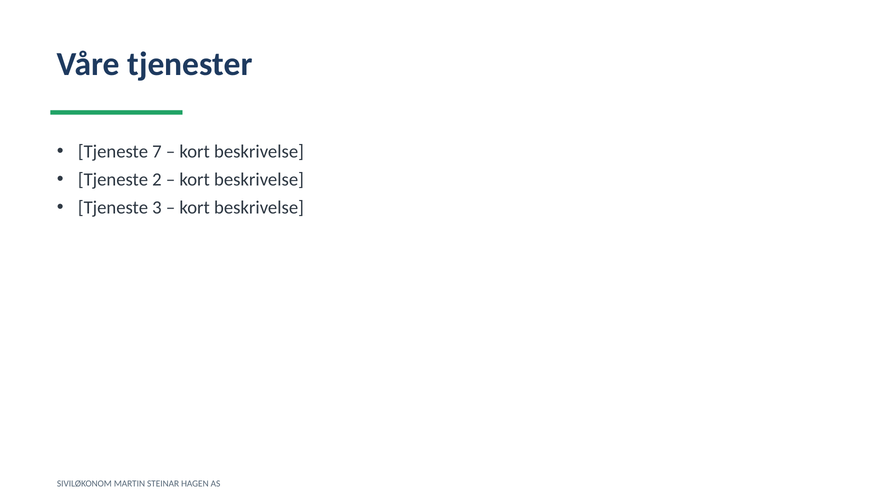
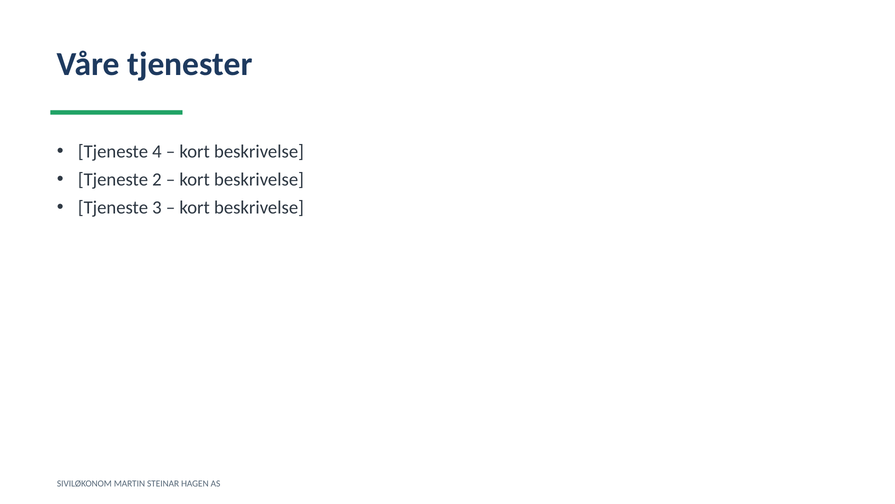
7: 7 -> 4 (157, 152)
